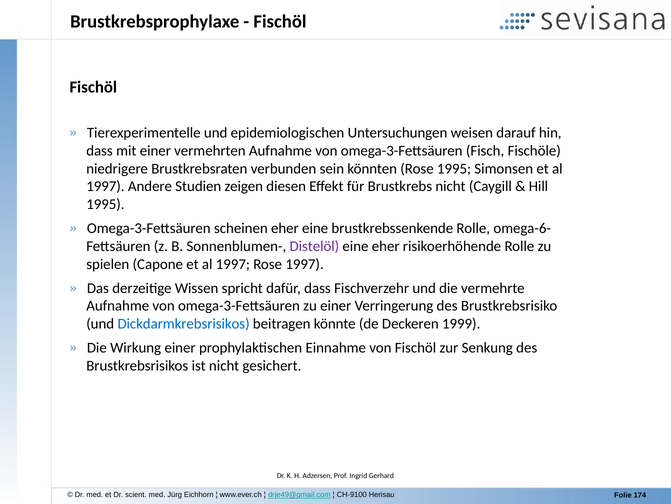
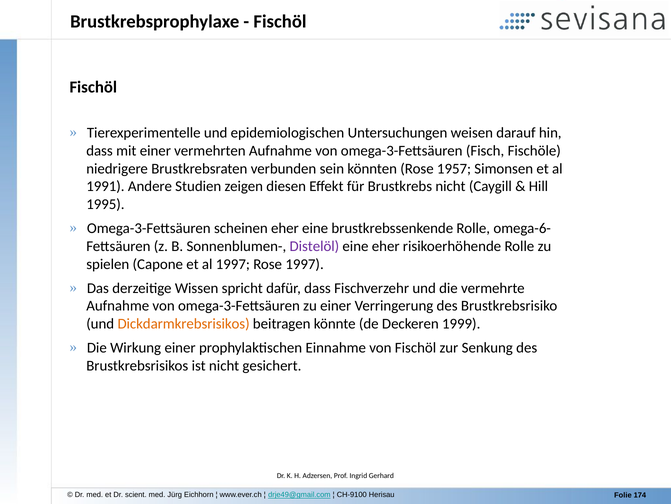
Rose 1995: 1995 -> 1957 (454, 168)
1997: 1997 -> 1991 (105, 186)
Dickdarmkrebsrisikos colour: blue -> orange (184, 323)
